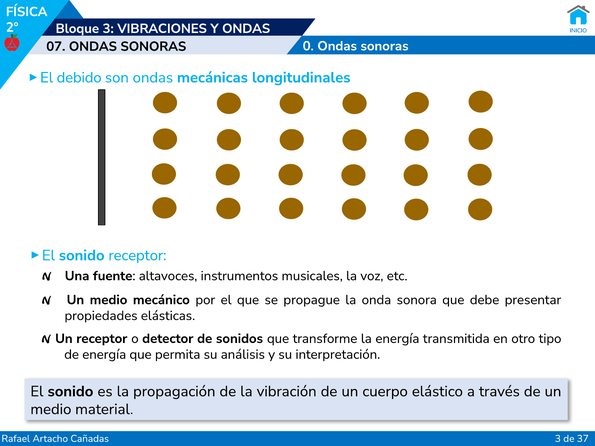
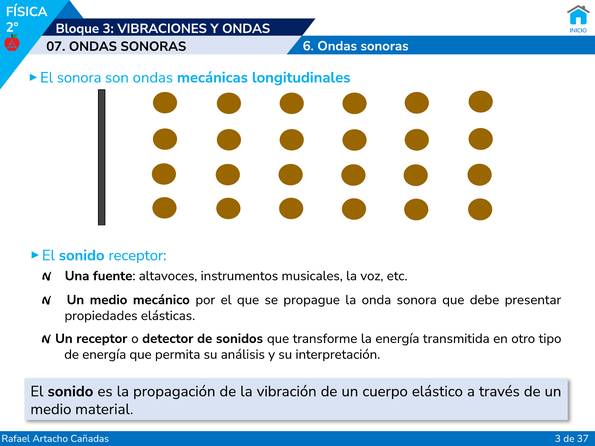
0: 0 -> 6 (308, 46)
debido: debido -> sonora (79, 78)
